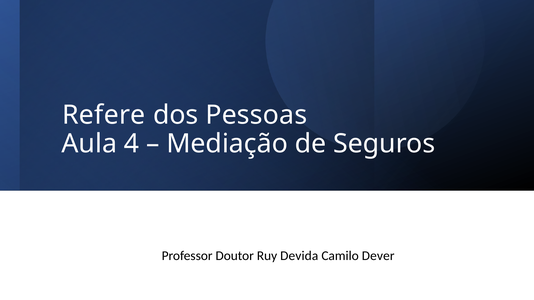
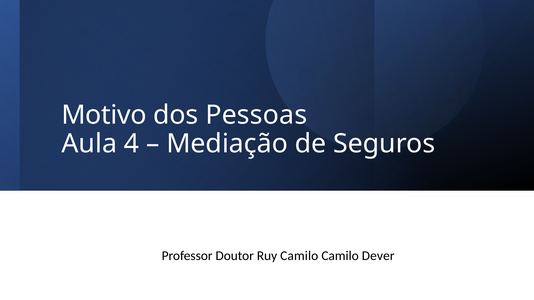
Refere: Refere -> Motivo (104, 115)
Ruy Devida: Devida -> Camilo (299, 256)
